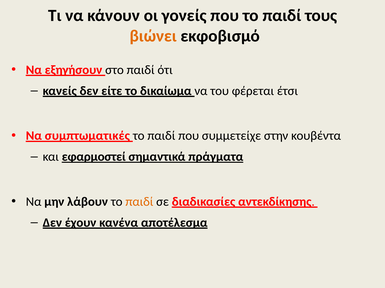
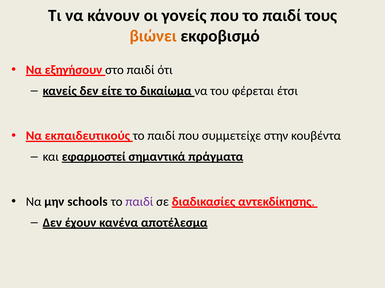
συμπτωματικές: συμπτωματικές -> εκπαιδευτικούς (87, 136)
λάβουν: λάβουν -> schools (87, 202)
παιδί colour: orange -> purple (139, 202)
